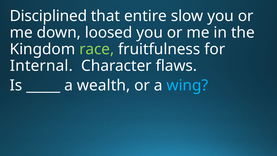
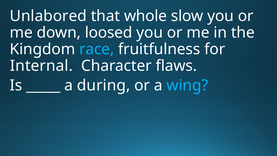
Disciplined: Disciplined -> Unlabored (48, 16)
entire: entire -> whole (146, 16)
race colour: light green -> light blue (97, 49)
wealth: wealth -> during (104, 85)
